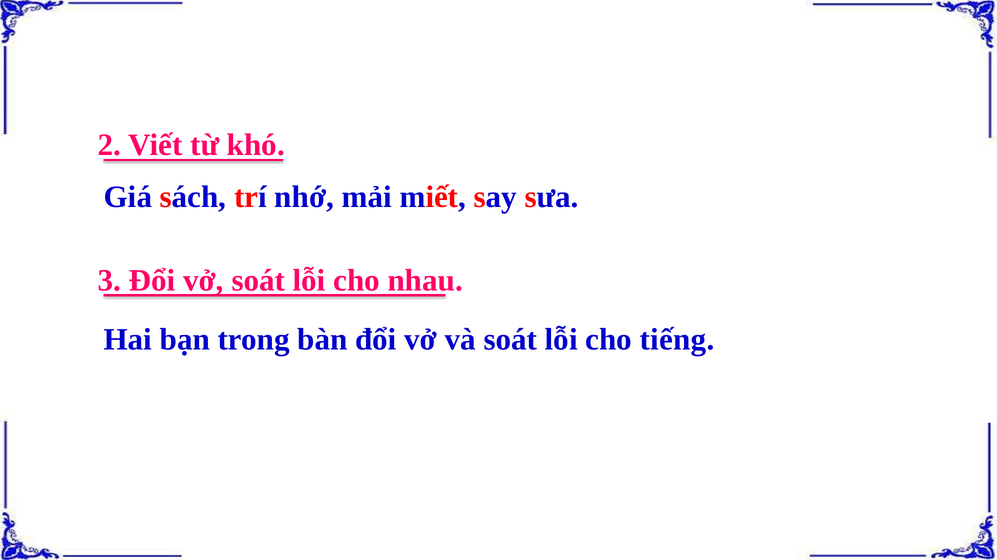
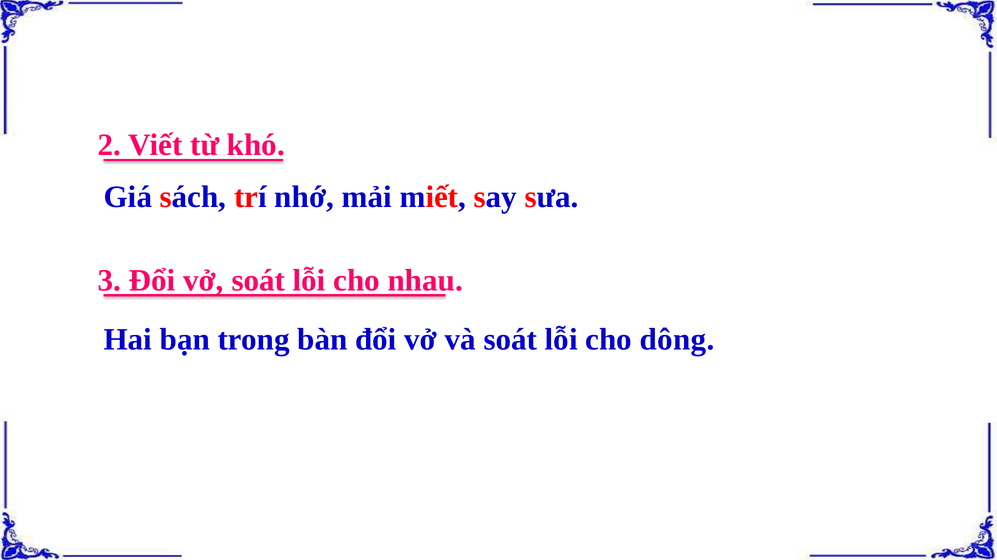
tiếng: tiếng -> dông (677, 340)
